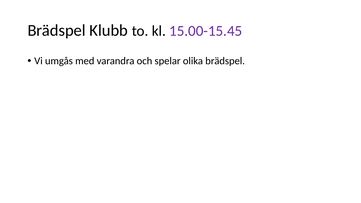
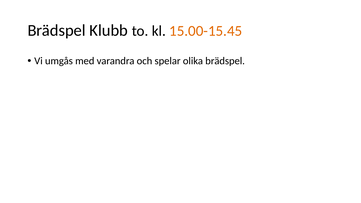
15.00-15.45 colour: purple -> orange (206, 31)
